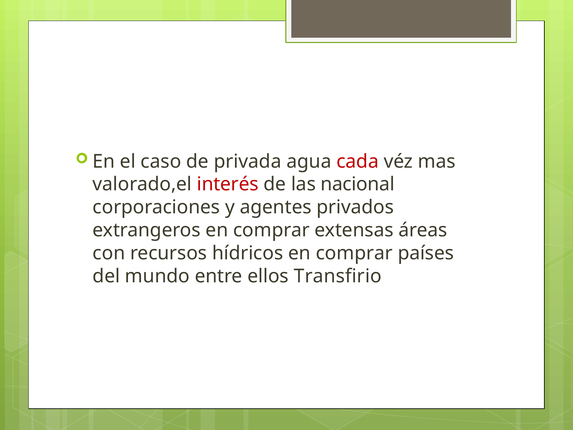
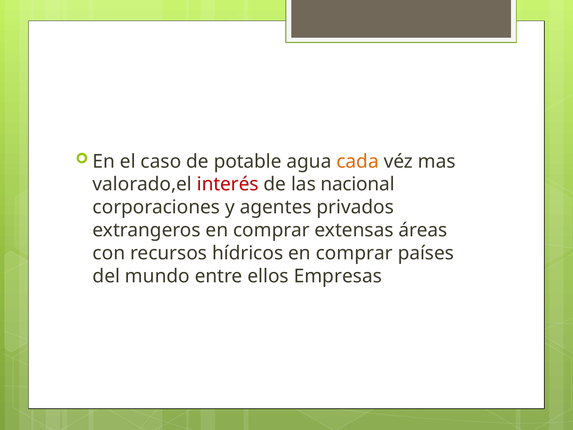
privada: privada -> potable (248, 161)
cada colour: red -> orange (358, 161)
Transfirio: Transfirio -> Empresas (338, 276)
